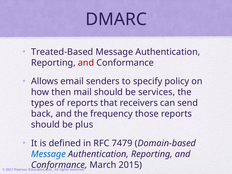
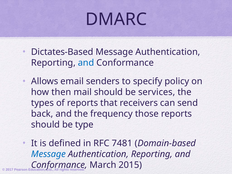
Treated-Based: Treated-Based -> Dictates-Based (62, 52)
and colour: red -> blue (86, 63)
plus: plus -> type (84, 125)
7479: 7479 -> 7481 (122, 143)
